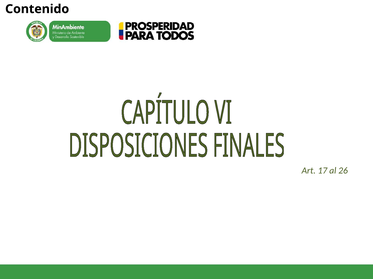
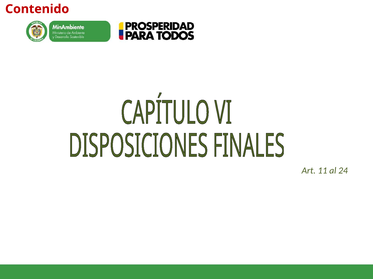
Contenido colour: black -> red (37, 9)
17: 17 -> 11 (323, 171)
26: 26 -> 24 (343, 171)
